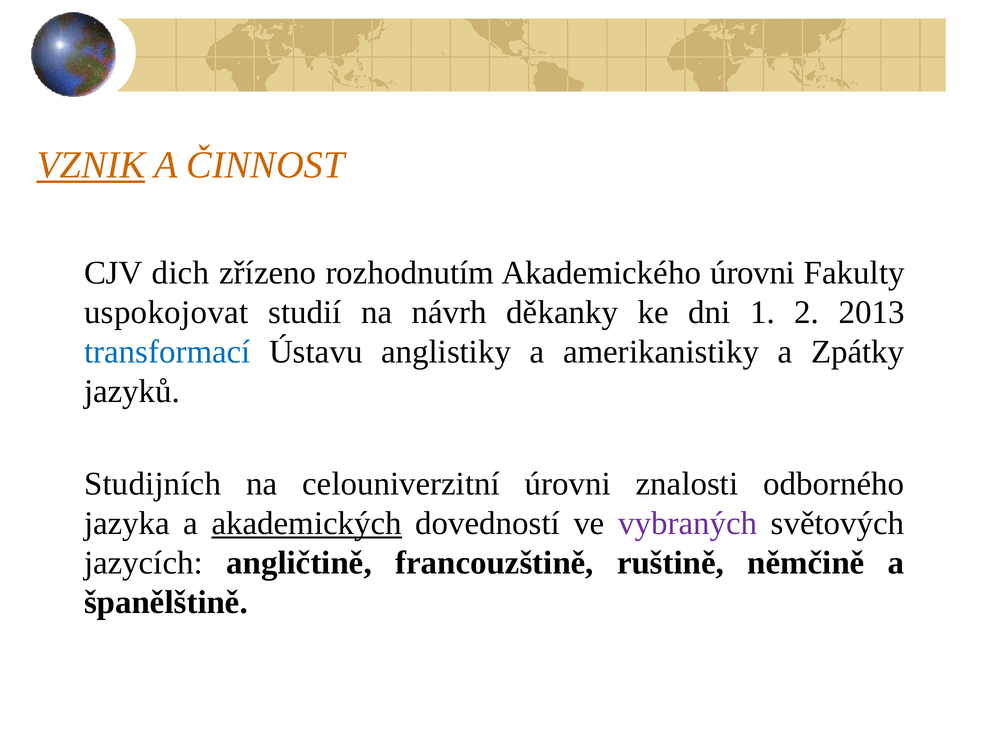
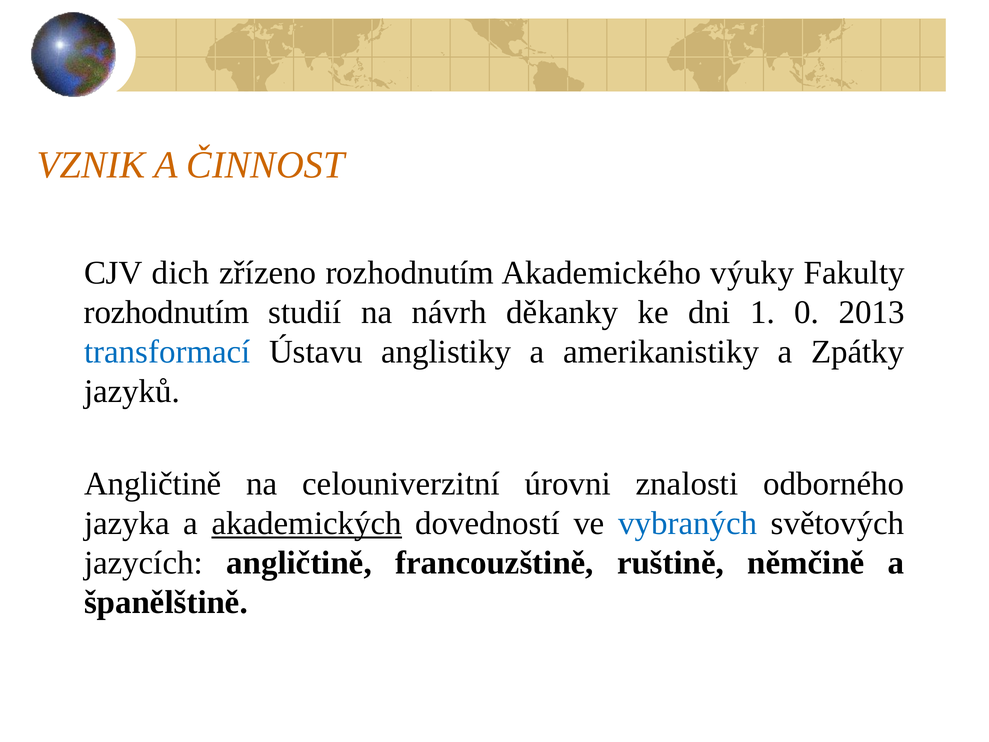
VZNIK underline: present -> none (91, 165)
Akademického úrovni: úrovni -> výuky (752, 273)
uspokojovat: uspokojovat -> rozhodnutím (167, 312)
2: 2 -> 0 (807, 312)
Studijních: Studijních -> Angličtině (153, 484)
vybraných colour: purple -> blue (688, 523)
